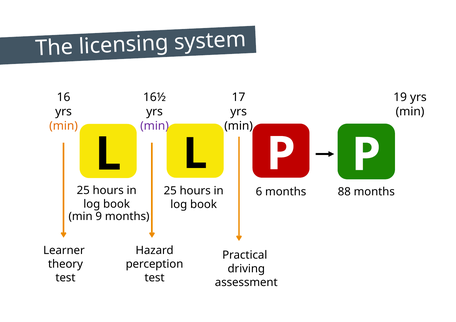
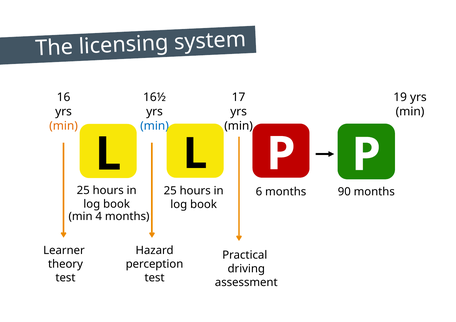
min colour: purple -> blue (155, 126)
88: 88 -> 90 (344, 192)
9: 9 -> 4 (99, 217)
